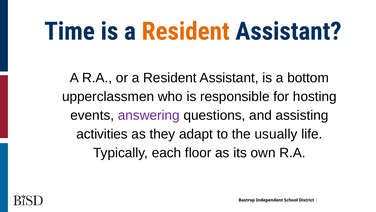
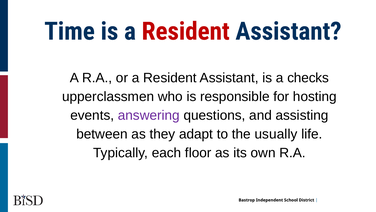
Resident colour: orange -> red (186, 31)
bottom: bottom -> checks (308, 78)
activities: activities -> between (102, 134)
